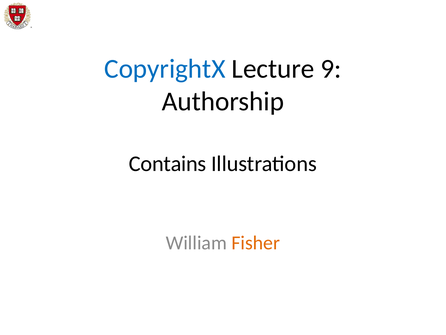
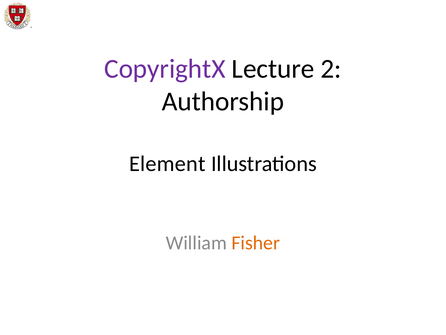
CopyrightX colour: blue -> purple (165, 69)
9: 9 -> 2 (331, 69)
Contains: Contains -> Element (167, 164)
